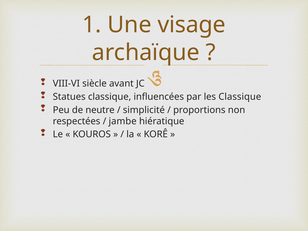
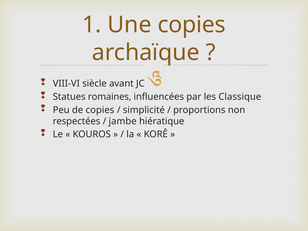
Une visage: visage -> copies (192, 25)
Statues classique: classique -> romaines (110, 97)
de neutre: neutre -> copies (100, 110)
